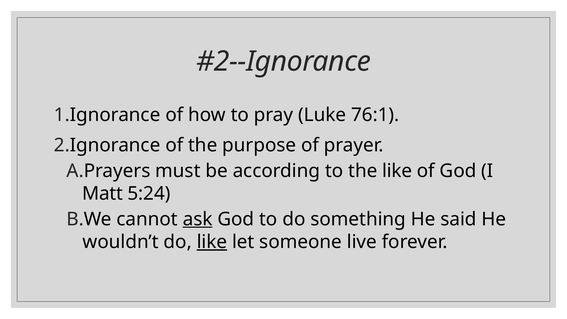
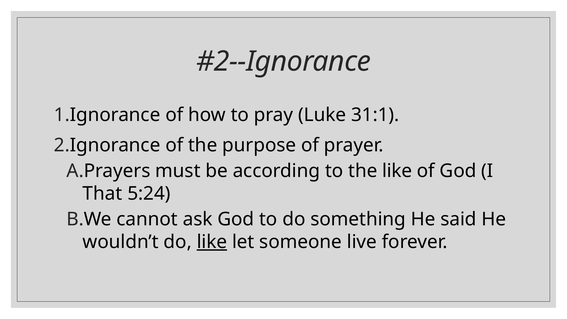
76:1: 76:1 -> 31:1 (375, 115)
Matt: Matt -> That (103, 193)
ask underline: present -> none (198, 219)
